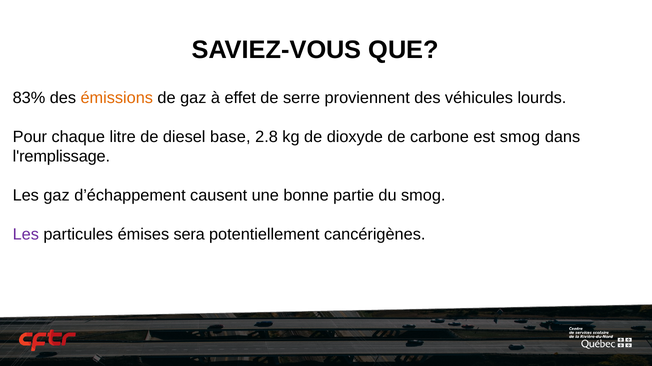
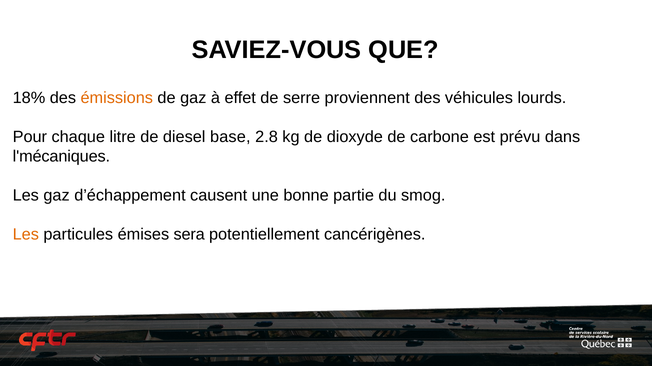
83%: 83% -> 18% (29, 98)
est smog: smog -> prévu (520, 137)
l'remplissage: l'remplissage -> l'mécaniques (61, 157)
Les colour: purple -> orange (26, 235)
